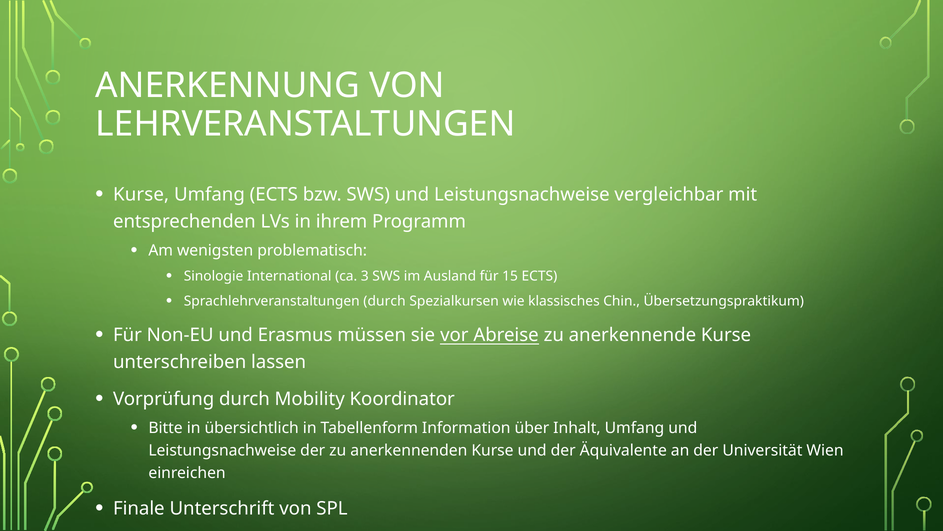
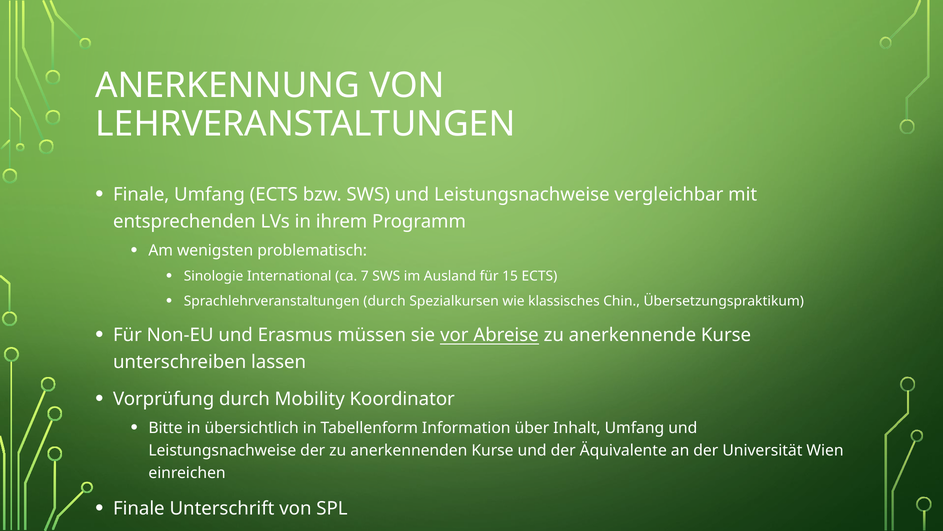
Kurse: Kurse -> Finale (141, 194)
3: 3 -> 7 (365, 276)
